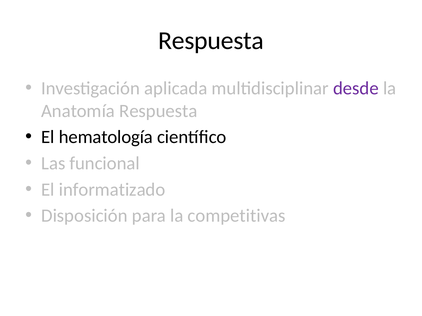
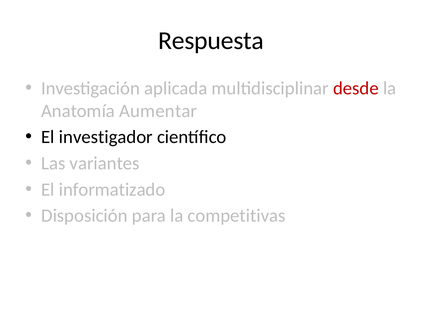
desde colour: purple -> red (356, 89)
Anatomía Respuesta: Respuesta -> Aumentar (158, 111)
hematología: hematología -> investigador (106, 137)
funcional: funcional -> variantes (105, 164)
